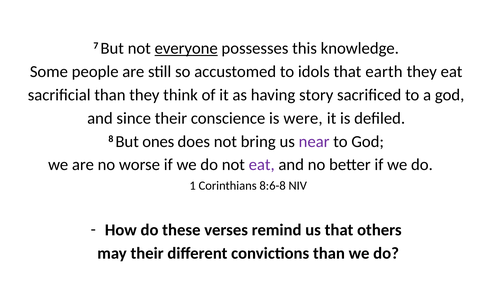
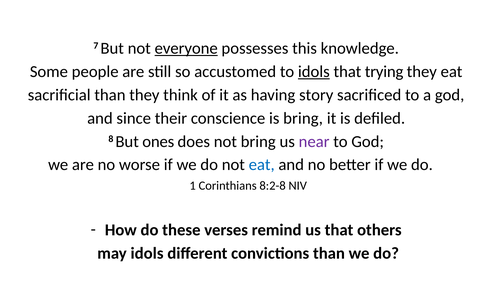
idols underline: none -> present (314, 72)
earth: earth -> trying (384, 72)
is were: were -> bring (303, 118)
eat colour: purple -> blue (262, 165)
8:6-8: 8:6-8 -> 8:2-8 (273, 186)
may their: their -> idols (147, 253)
